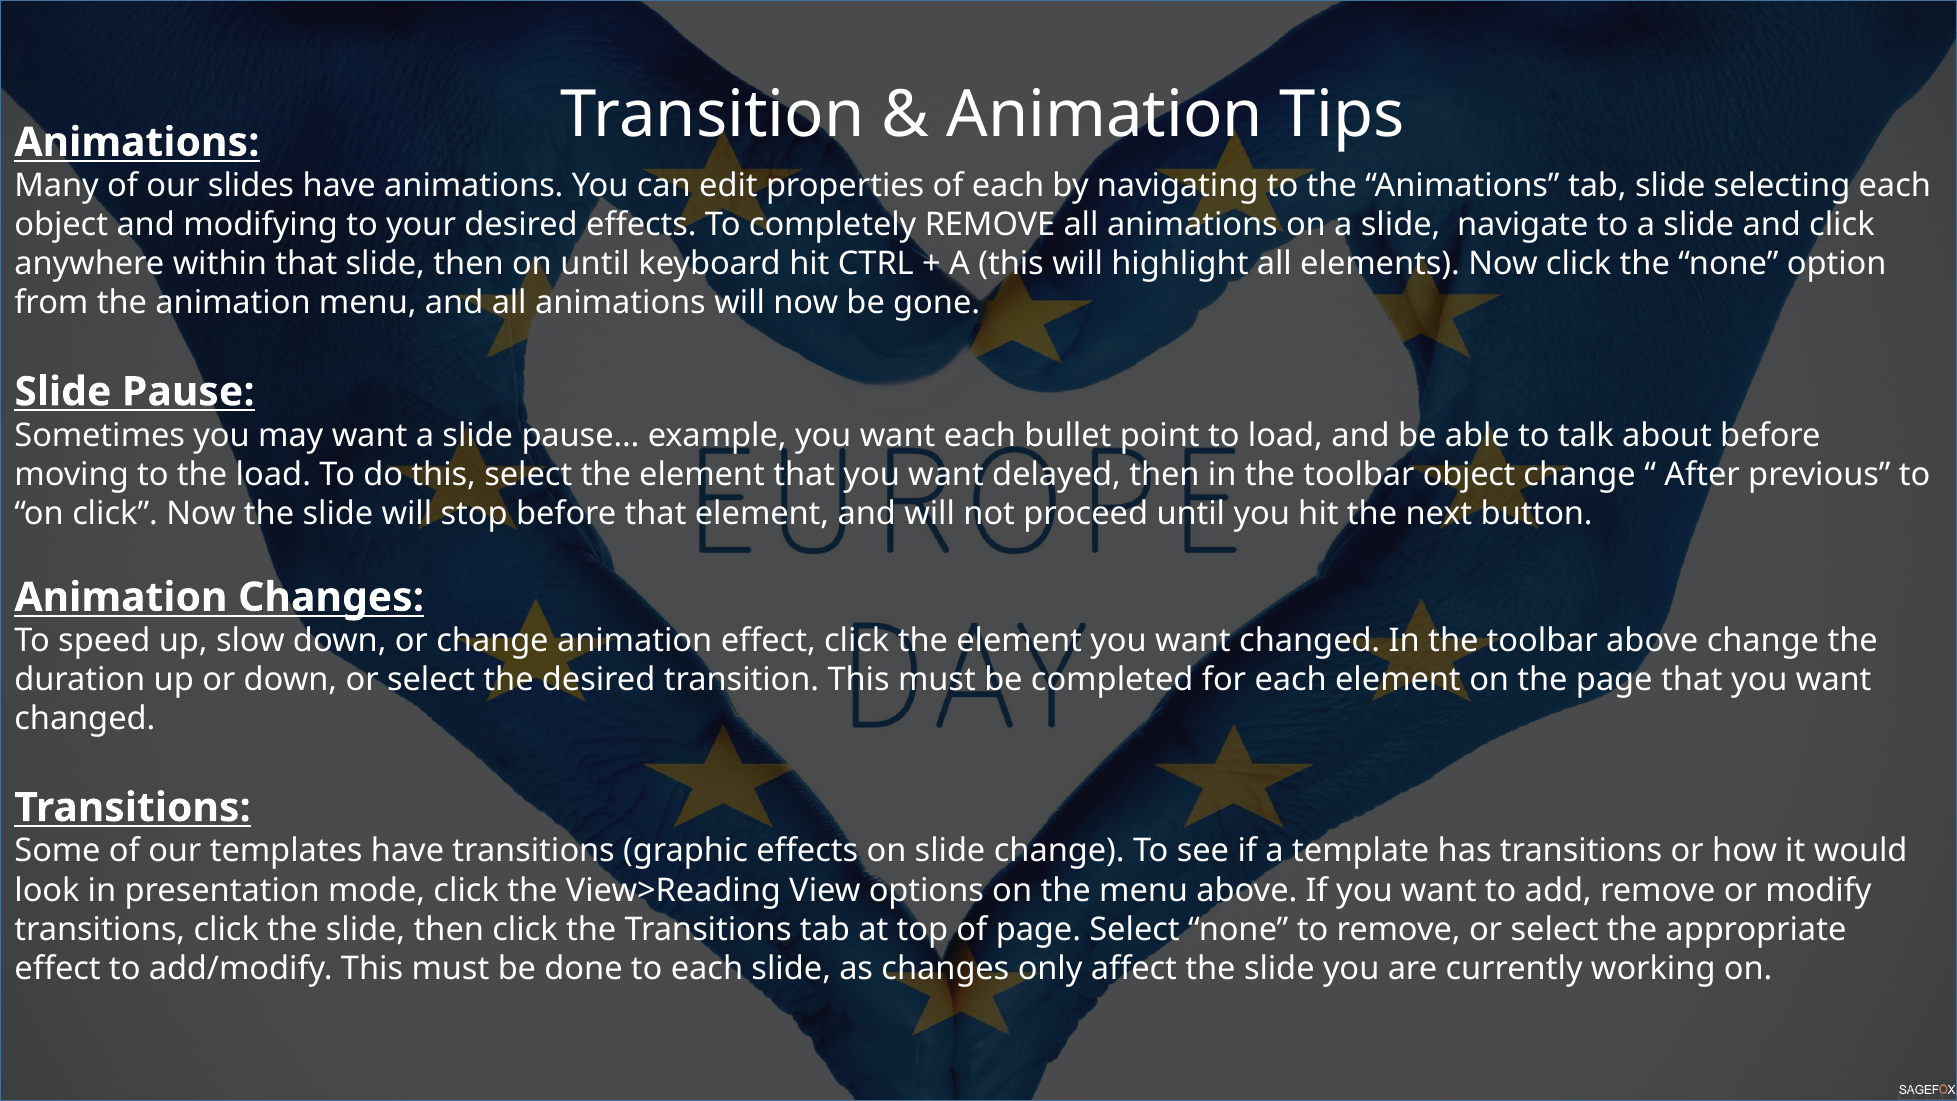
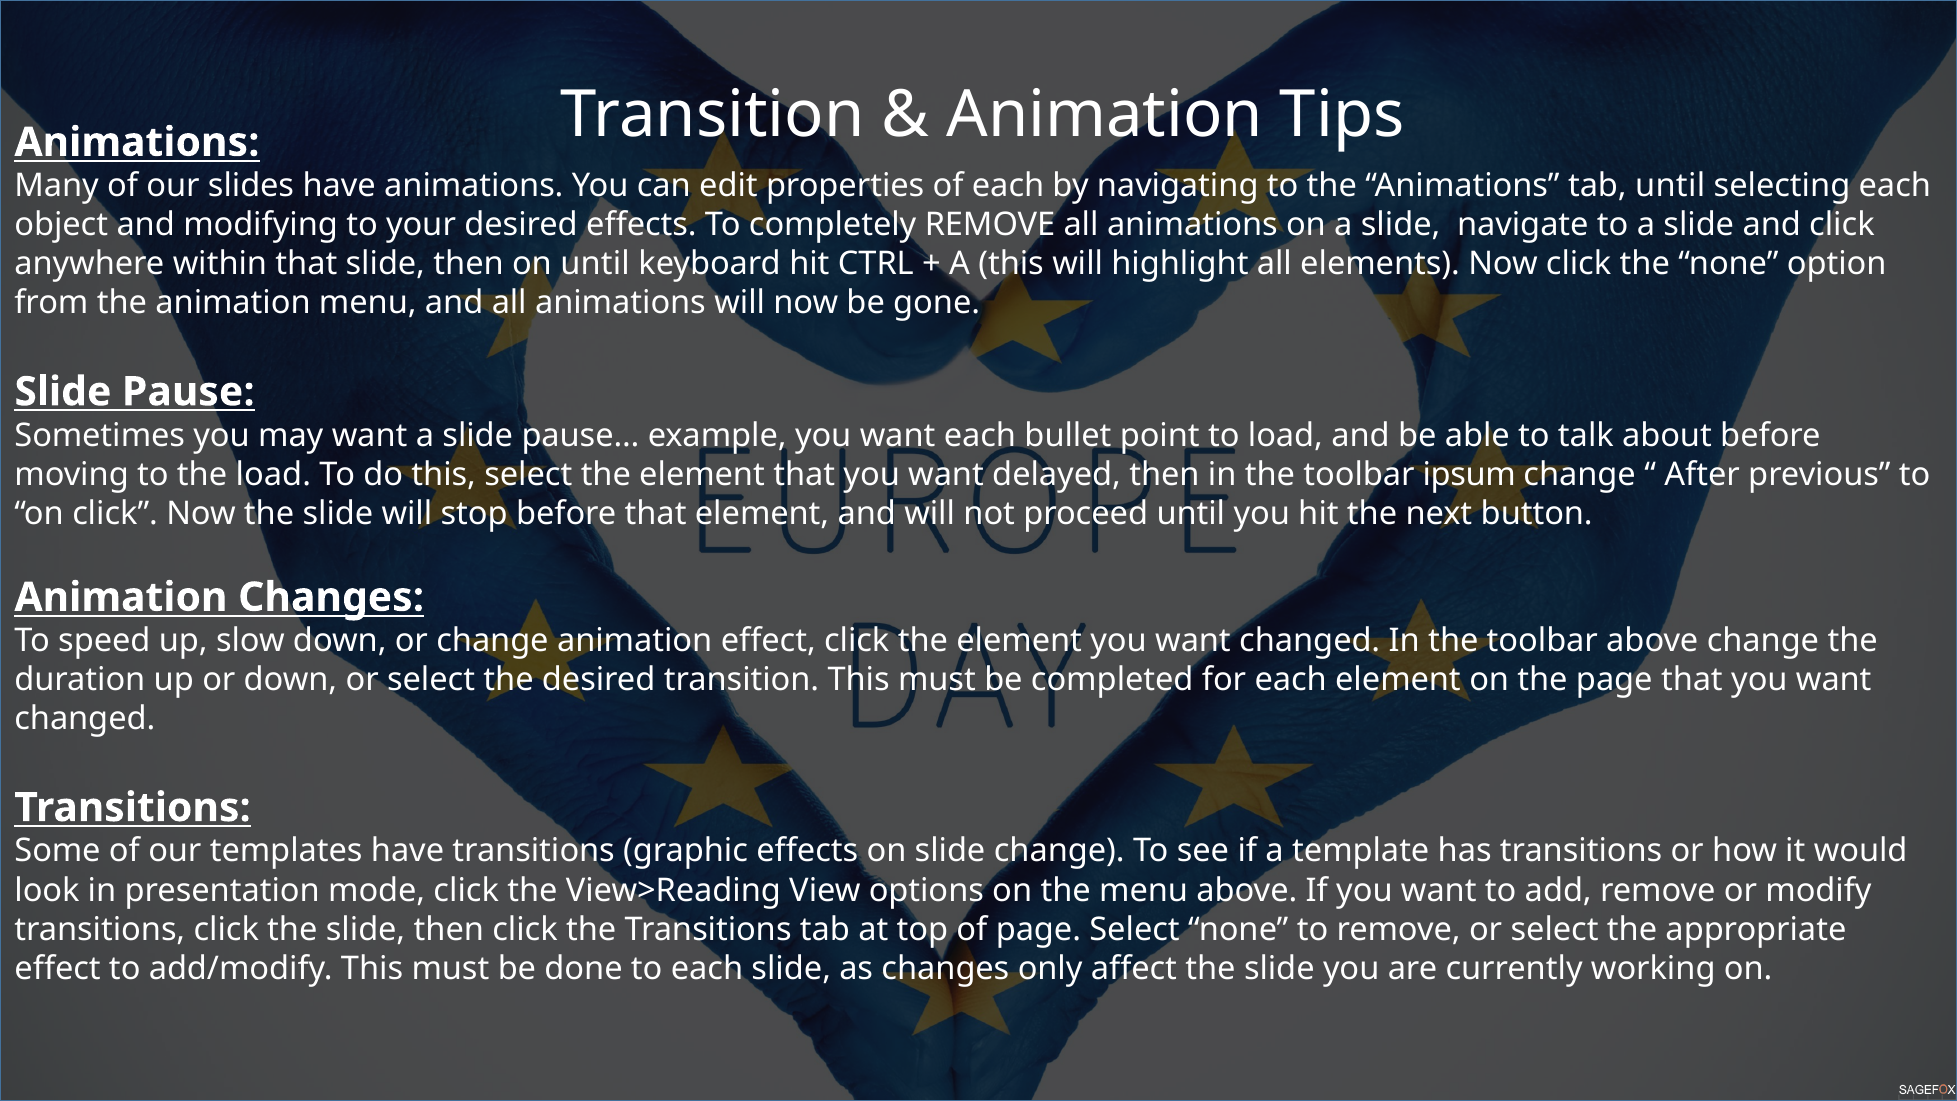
tab slide: slide -> until (1670, 186)
toolbar object: object -> ipsum (1469, 474)
